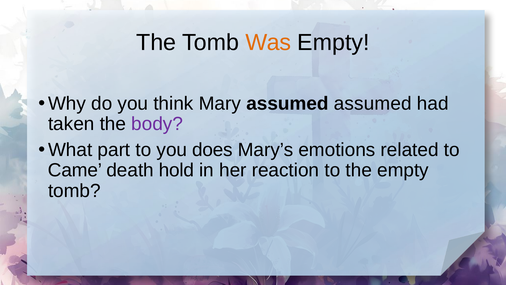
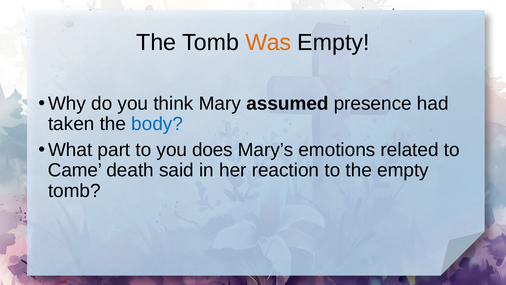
assumed assumed: assumed -> presence (373, 103)
body colour: purple -> blue (157, 124)
hold: hold -> said (176, 170)
